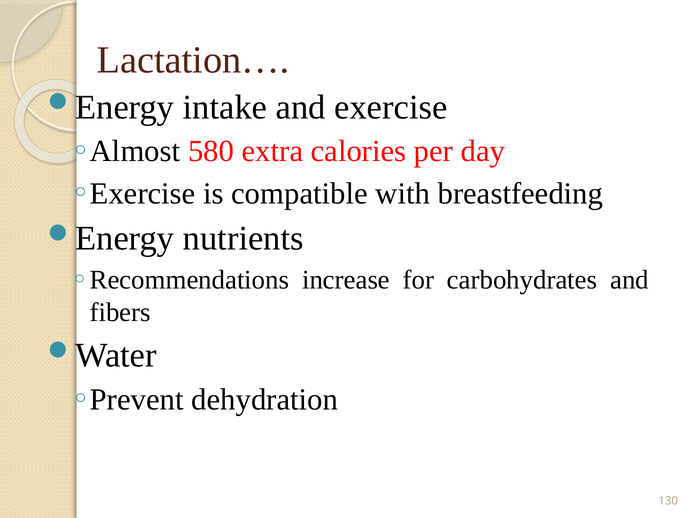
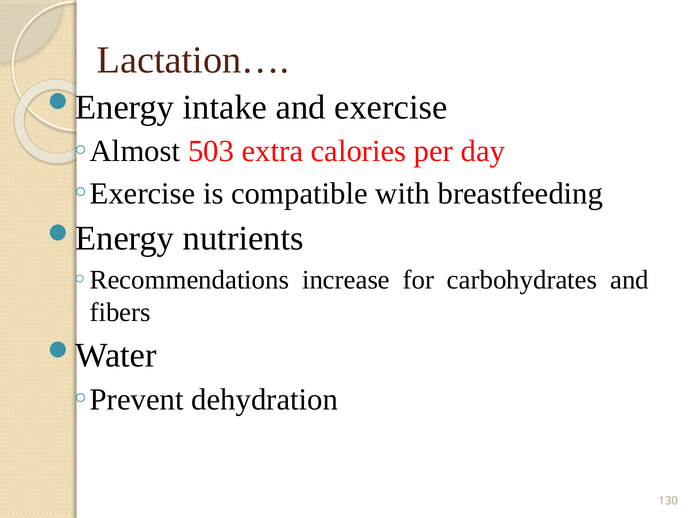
580: 580 -> 503 (211, 151)
